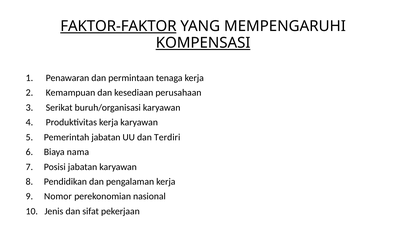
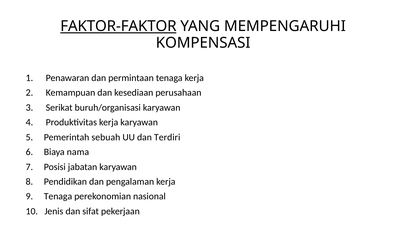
KOMPENSASI underline: present -> none (203, 43)
Pemerintah jabatan: jabatan -> sebuah (106, 137)
9 Nomor: Nomor -> Tenaga (58, 197)
